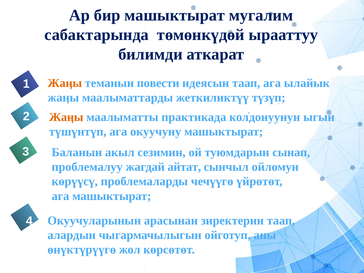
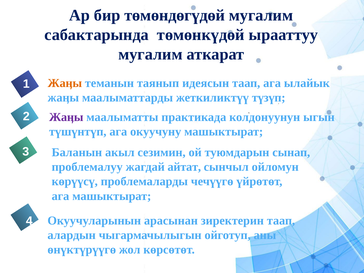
бир машыктырат: машыктырат -> төмөндөгүдөй (175, 15)
билимди: билимди -> мугалим (150, 54)
повести: повести -> таянып (158, 83)
Жаӊы colour: orange -> purple (66, 117)
